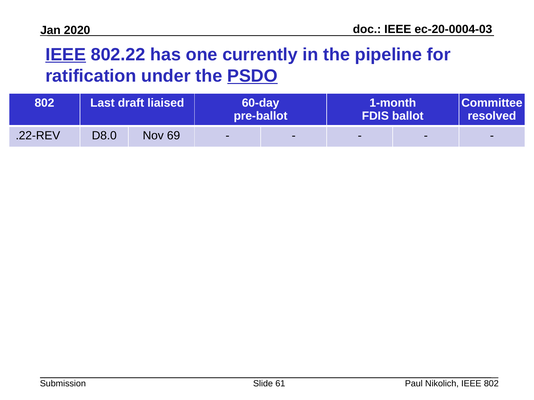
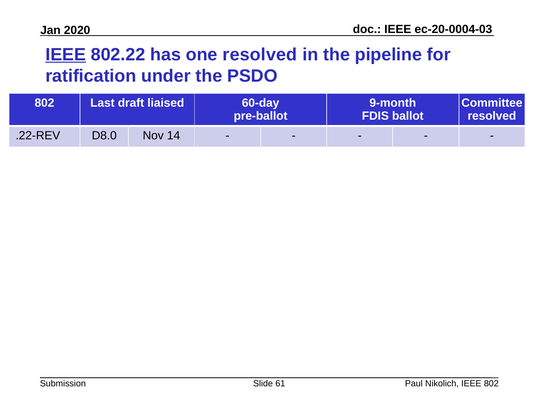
one currently: currently -> resolved (260, 55)
PSDO underline: present -> none (252, 76)
1-month: 1-month -> 9-month (393, 103)
69: 69 -> 14 (174, 136)
